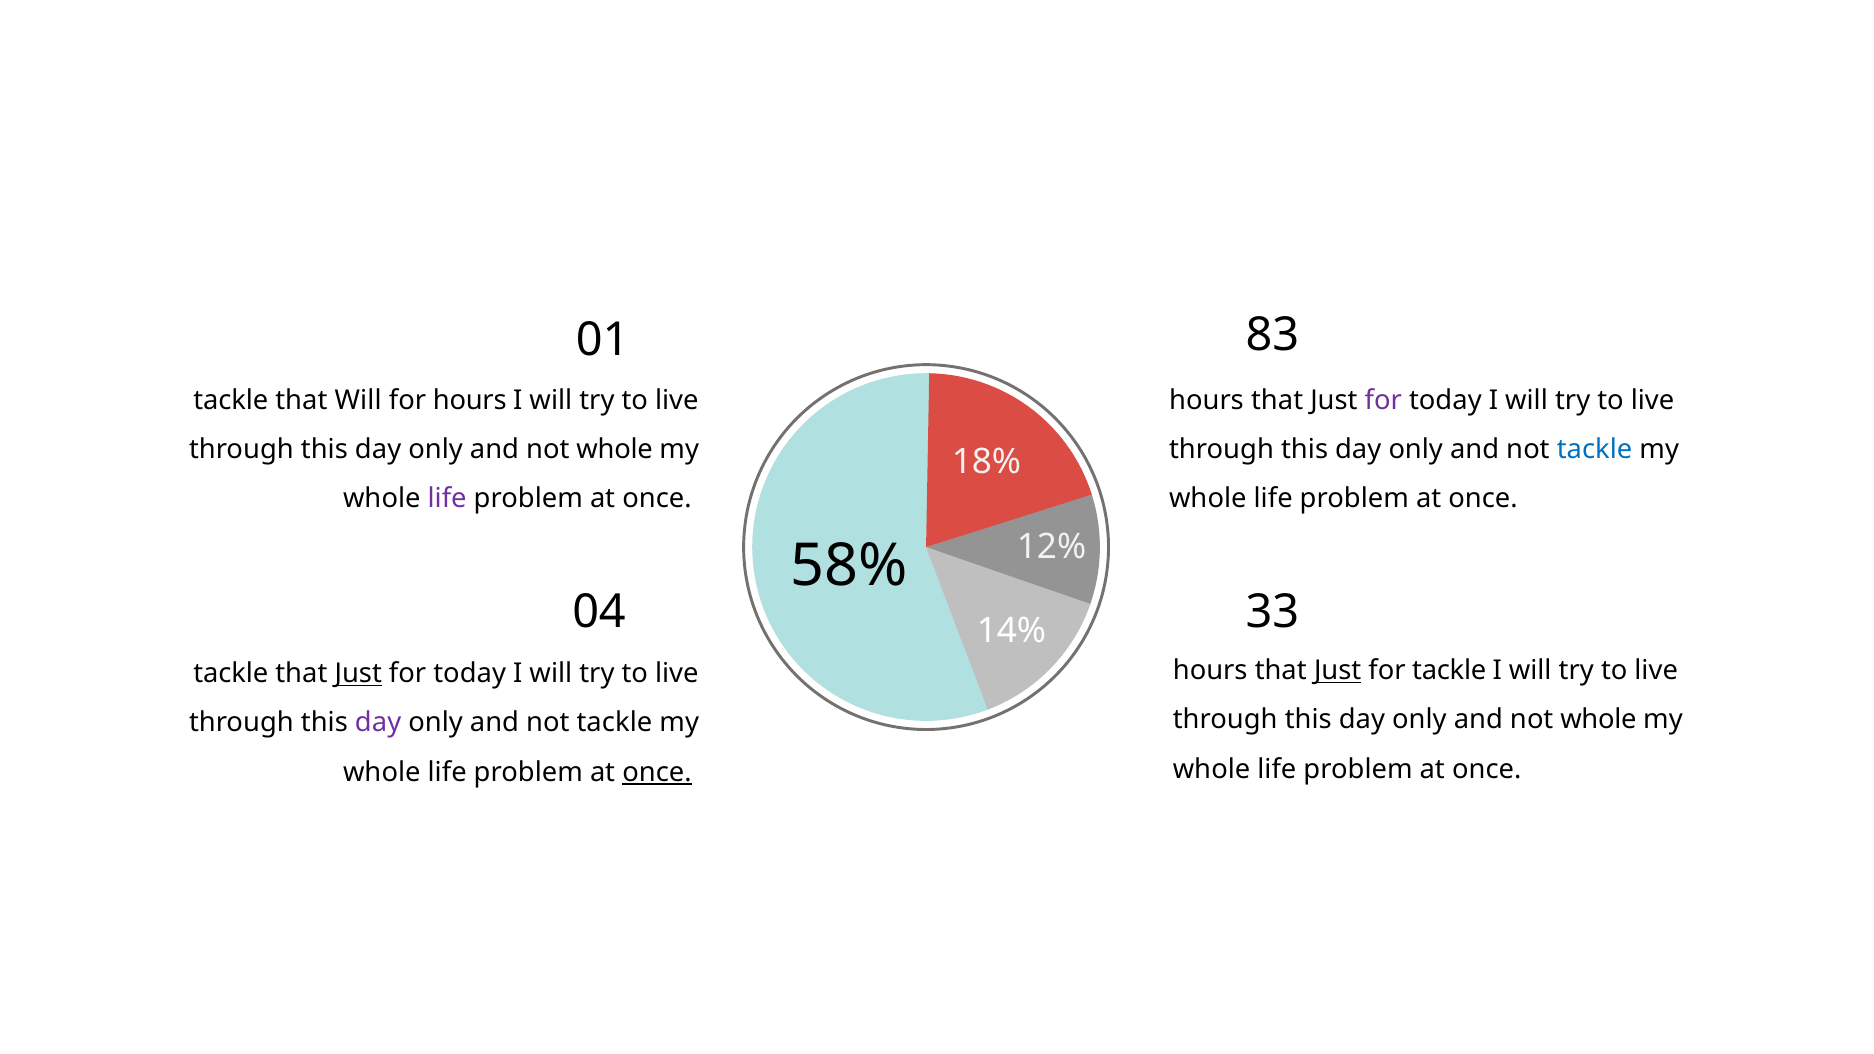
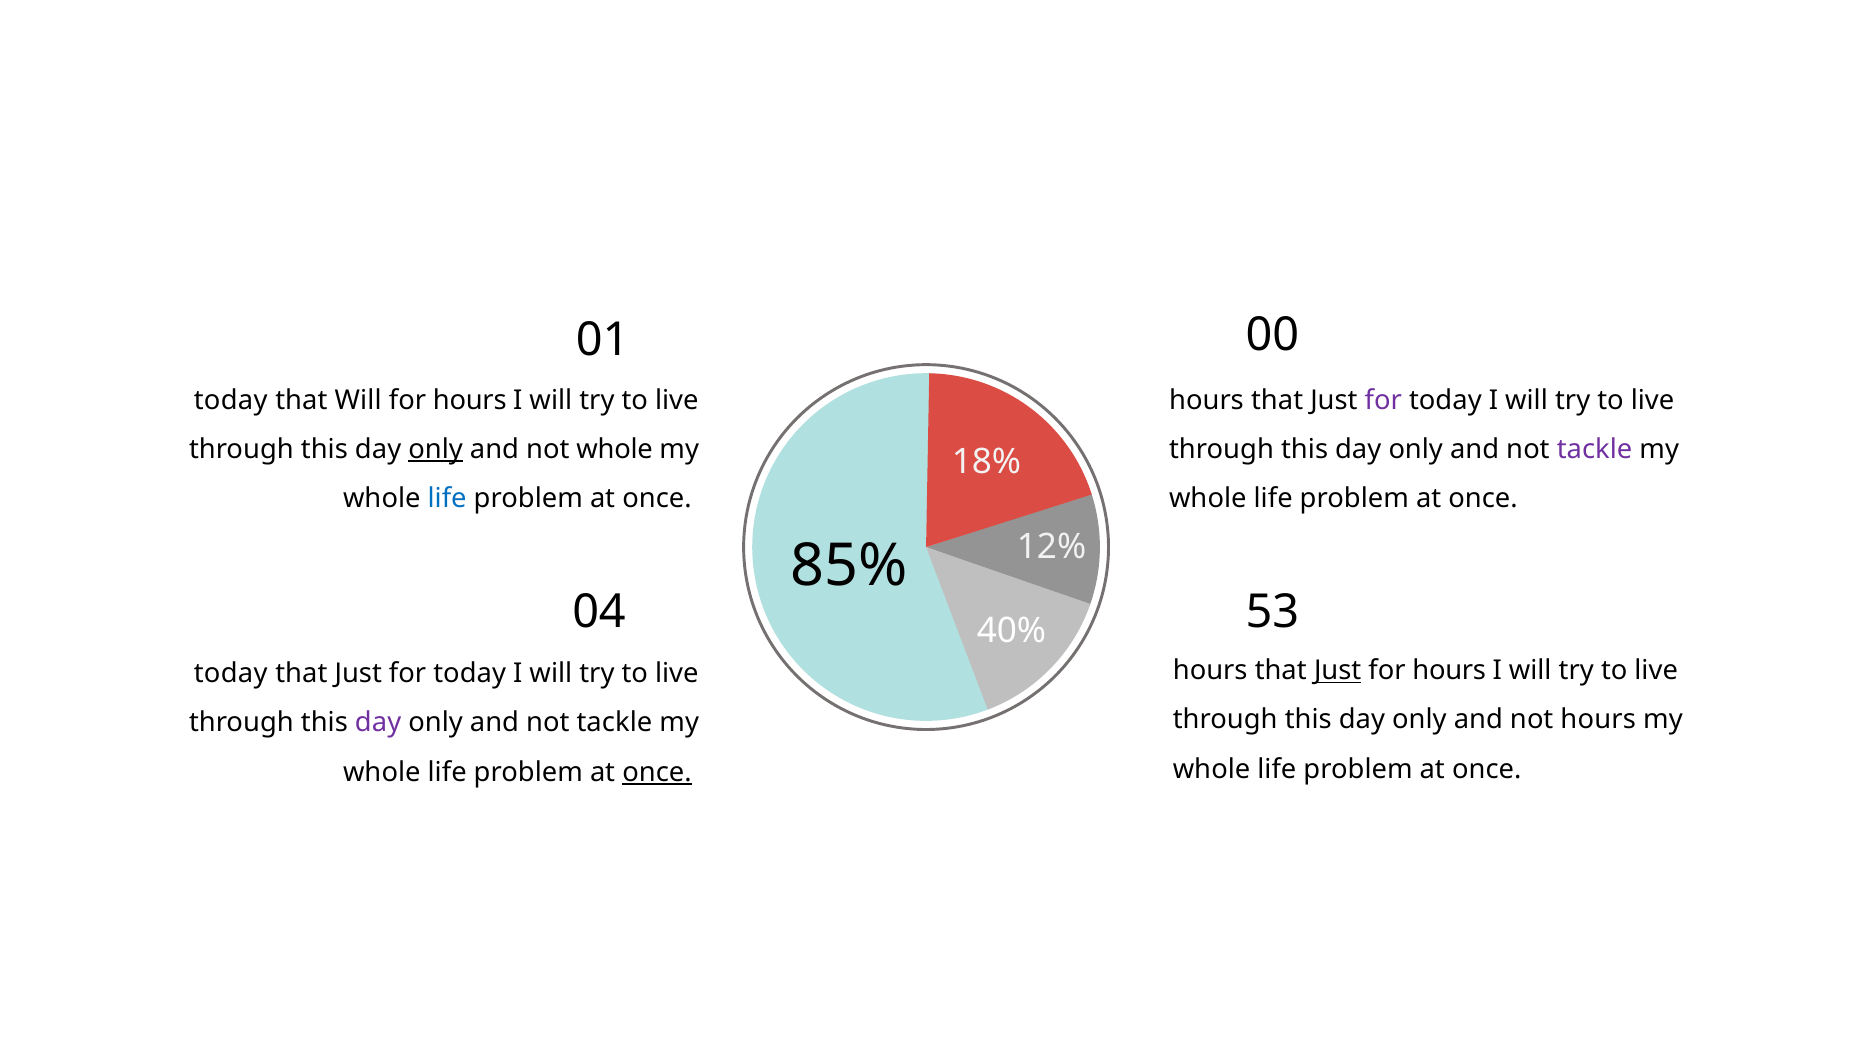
83: 83 -> 00 (1273, 335)
tackle: tackle -> today (231, 400)
only underline: none -> present (436, 449)
tackle colour: blue -> purple (1595, 449)
life colour: purple -> blue (447, 499)
58%: 58% -> 85% (849, 566)
33: 33 -> 53 (1273, 613)
14%: 14% -> 40% (1011, 631)
tackle: tackle -> hours (1449, 671)
tackle: tackle -> today (231, 674)
Just underline: present -> none (358, 674)
whole: whole -> hours (1598, 720)
